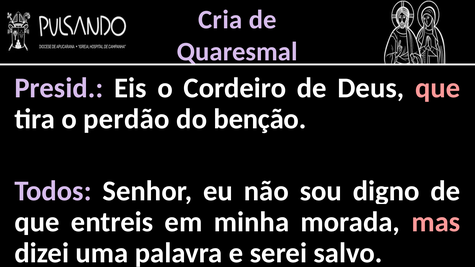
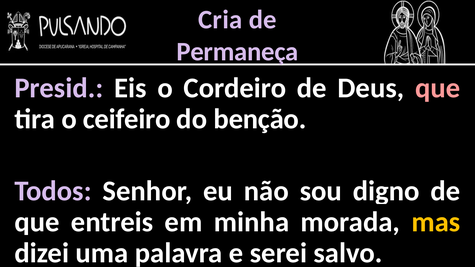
Quaresmal: Quaresmal -> Permaneça (237, 52)
perdão: perdão -> ceifeiro (127, 119)
mas colour: pink -> yellow (436, 222)
